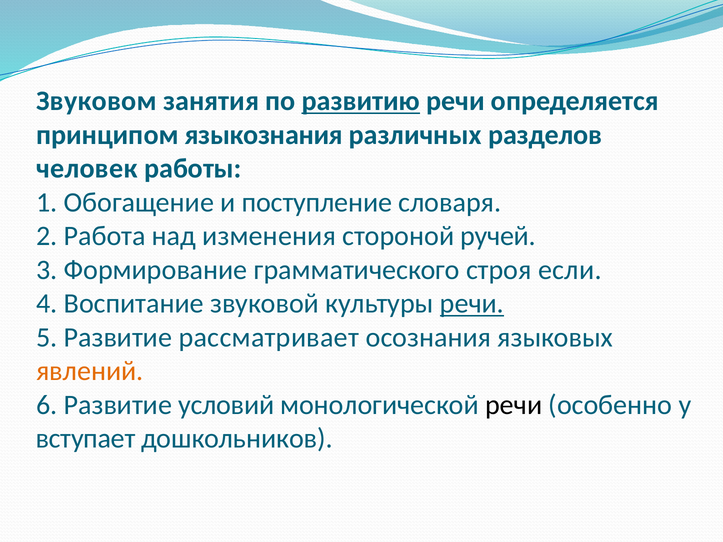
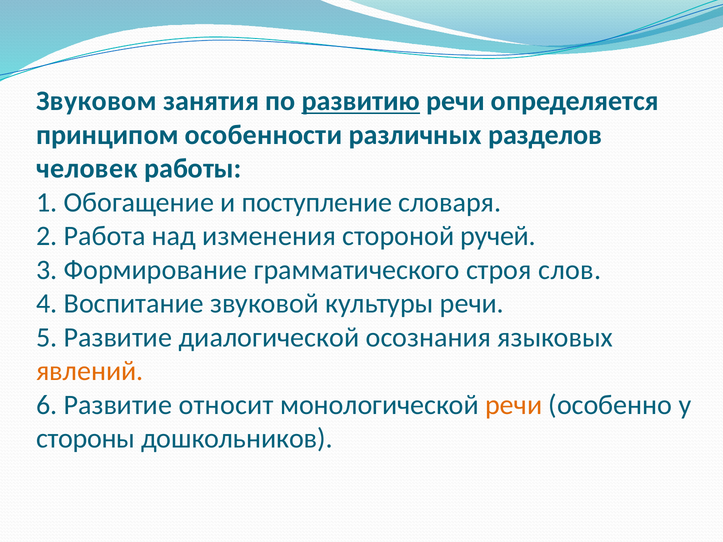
языкознания: языкознания -> особенности (264, 135)
если: если -> слов (570, 270)
речи underline: present -> none (472, 304)
рассматривает: рассматривает -> диалогической (269, 338)
условий: условий -> относит (226, 405)
речи colour: black -> orange (514, 405)
вступает: вступает -> стороны (86, 439)
